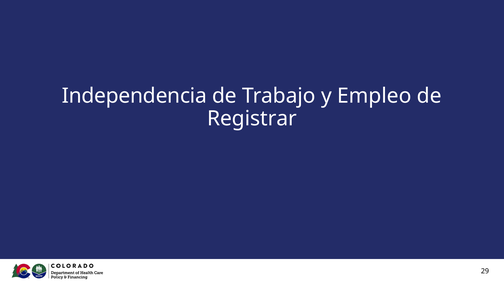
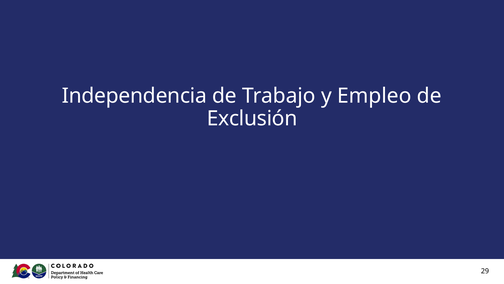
Registrar: Registrar -> Exclusión (252, 118)
